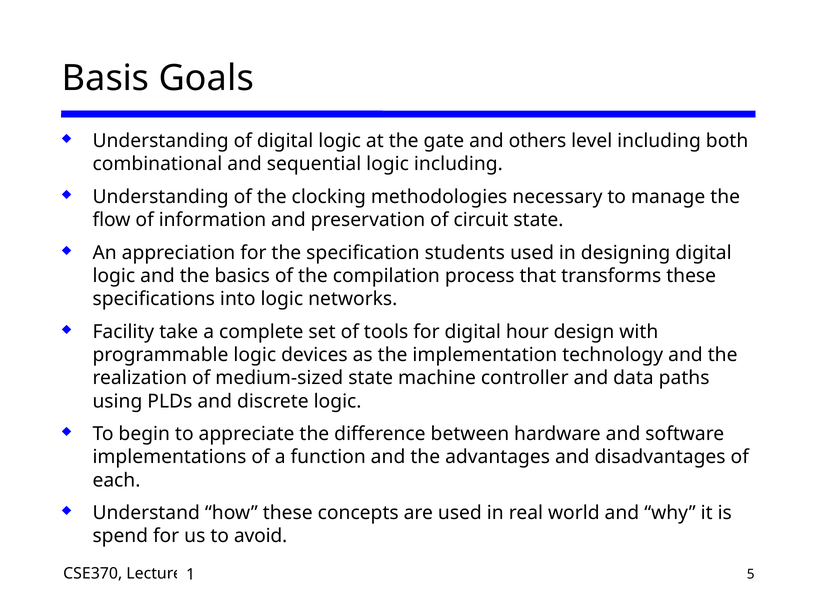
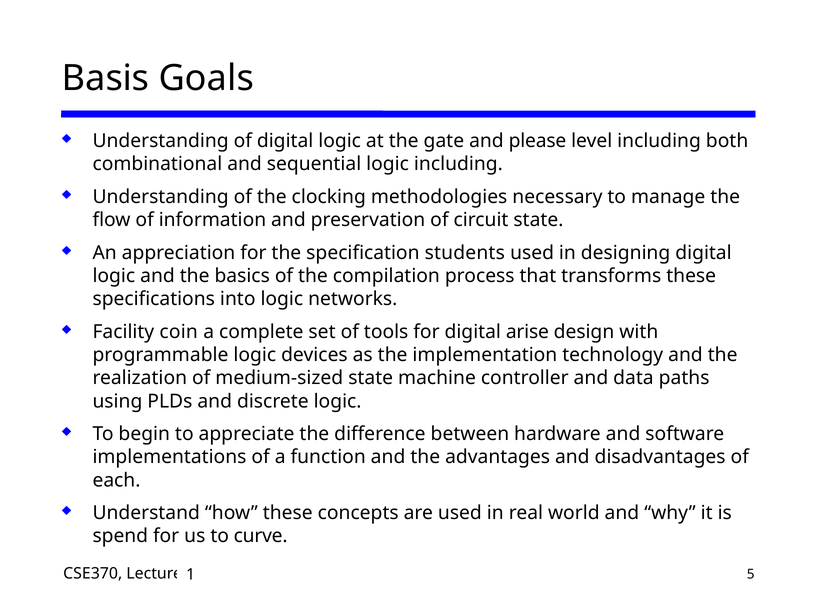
others: others -> please (537, 141)
take: take -> coin (179, 331)
hour: hour -> arise (527, 331)
avoid: avoid -> curve (261, 535)
